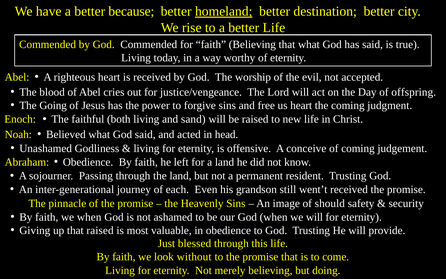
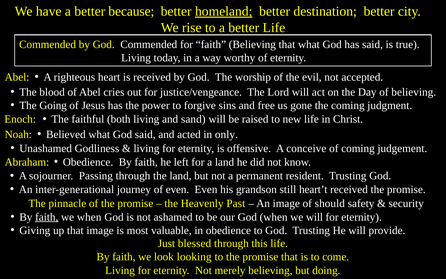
of offspring: offspring -> believing (414, 92)
us heart: heart -> gone (301, 105)
head: head -> only (226, 134)
of each: each -> even (177, 189)
went’t: went’t -> heart’t (313, 189)
Heavenly Sins: Sins -> Past (236, 203)
faith underline: none -> present (47, 217)
that raised: raised -> image (100, 230)
without: without -> looking (194, 257)
